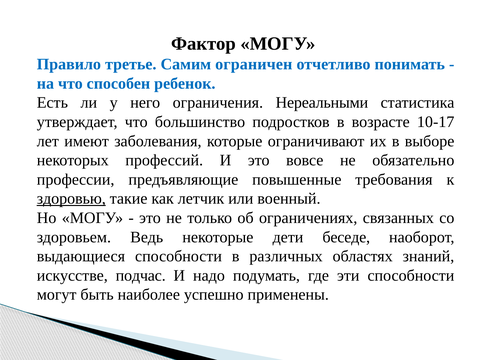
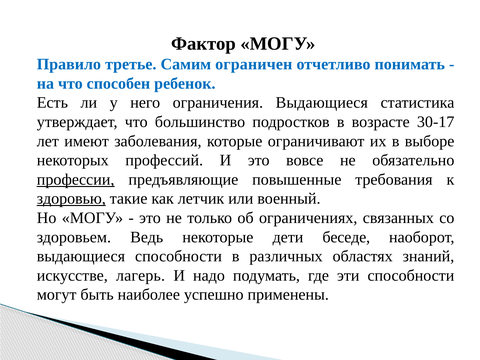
ограничения Нереальными: Нереальными -> Выдающиеся (322, 103)
10-17: 10-17 -> 30-17 (436, 122)
профессии underline: none -> present (76, 179)
подчас: подчас -> лагерь (141, 275)
